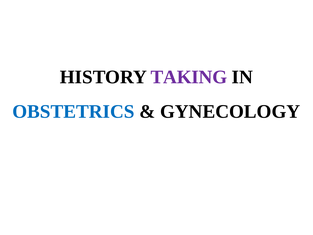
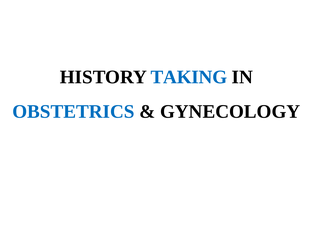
TAKING colour: purple -> blue (189, 77)
